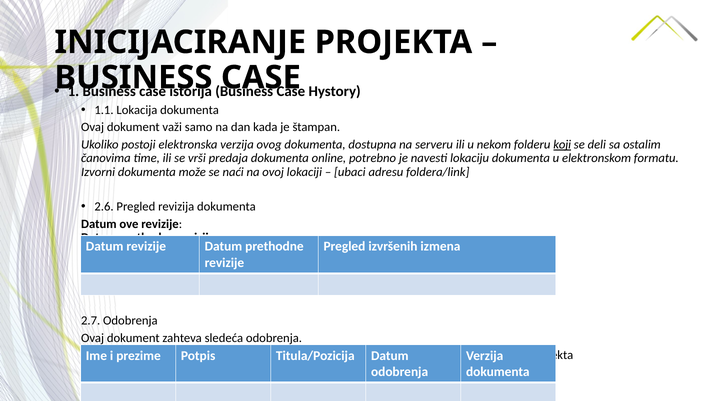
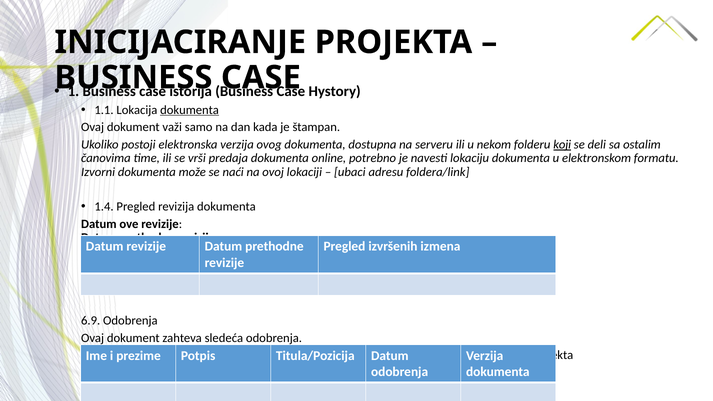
dokumenta underline: none -> present (190, 110)
2.6: 2.6 -> 1.4 (104, 207)
2.7: 2.7 -> 6.9 (91, 321)
